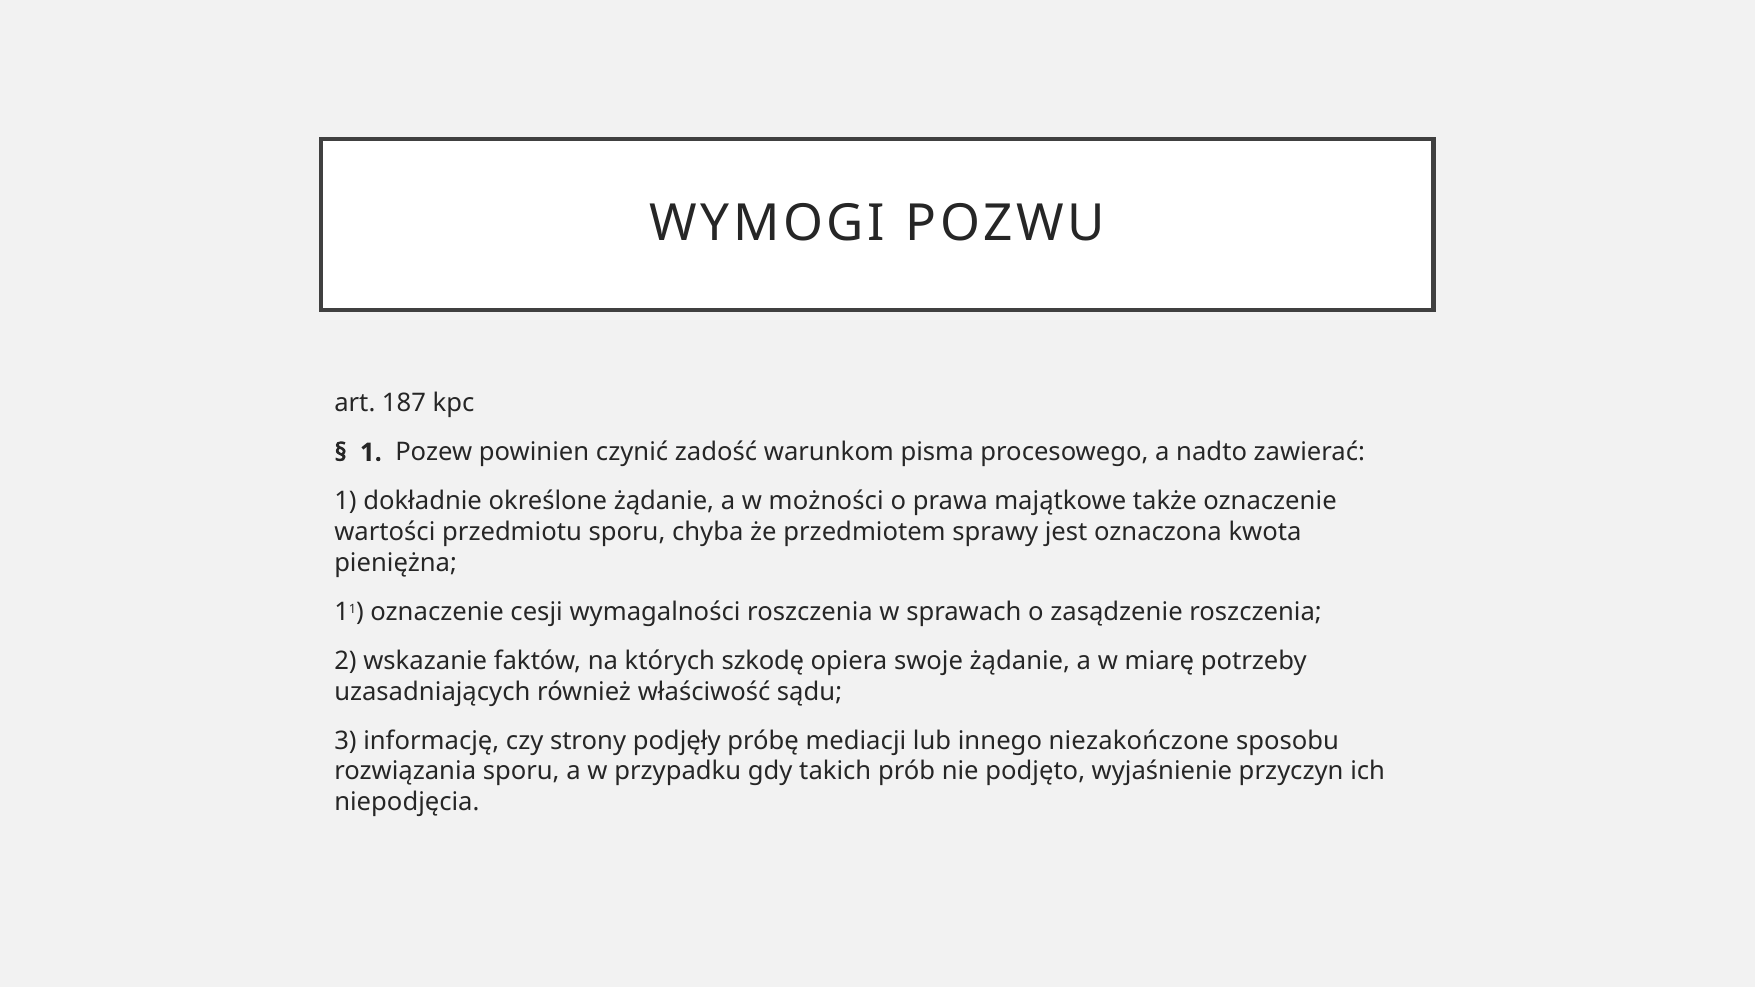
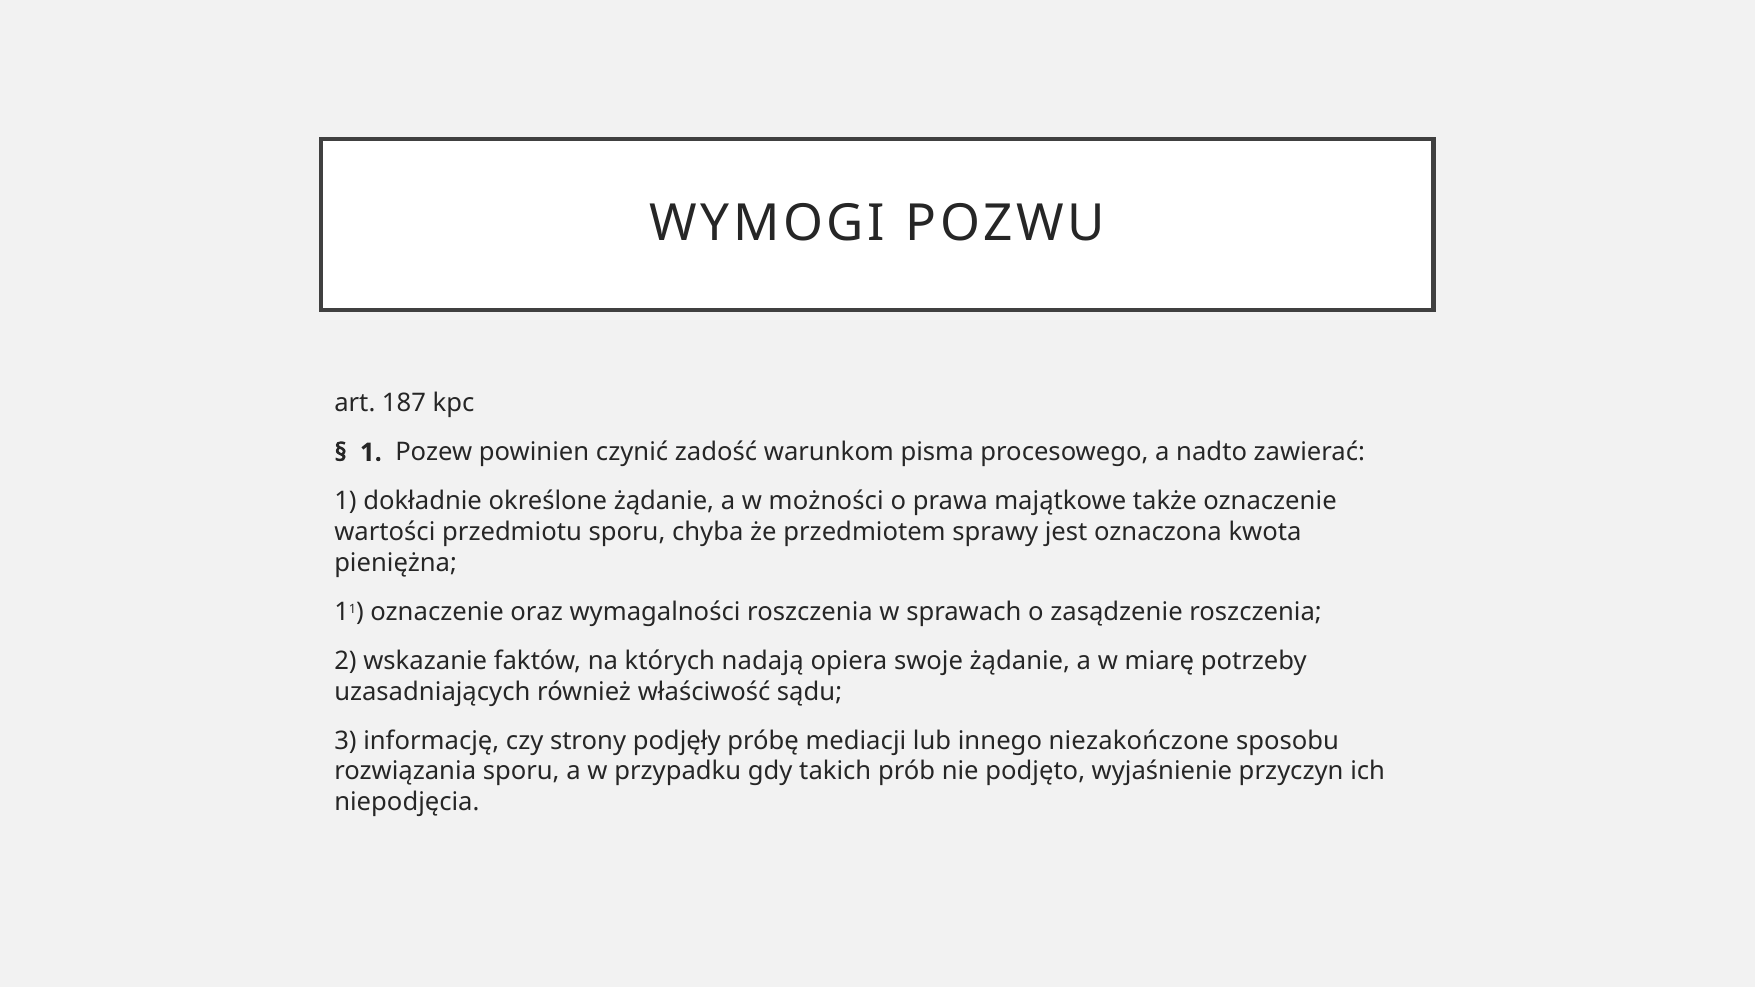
cesji: cesji -> oraz (537, 612)
szkodę: szkodę -> nadają (763, 661)
